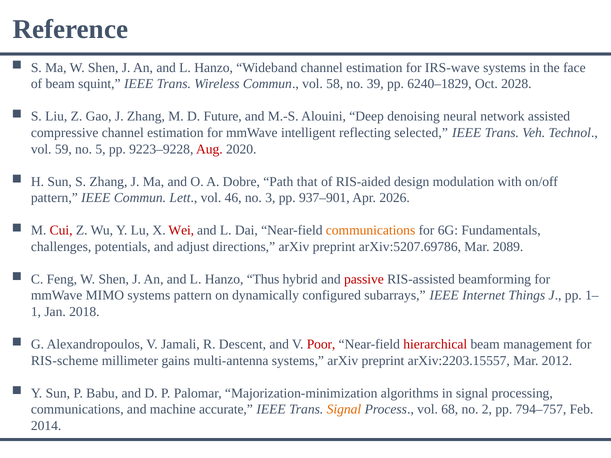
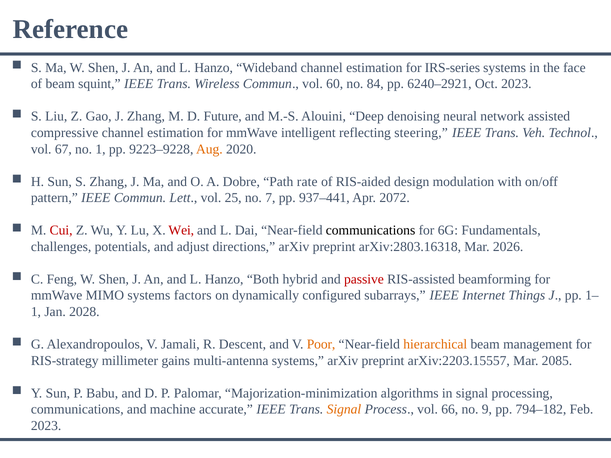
IRS-wave: IRS-wave -> IRS-series (452, 68)
58: 58 -> 60 (335, 84)
39: 39 -> 84 (375, 84)
6240–1829: 6240–1829 -> 6240–2921 (439, 84)
Oct 2028: 2028 -> 2023 (516, 84)
selected: selected -> steering (421, 133)
59: 59 -> 67 (63, 149)
no 5: 5 -> 1 (100, 149)
Aug colour: red -> orange (209, 149)
that: that -> rate (307, 182)
46: 46 -> 25 (233, 198)
3: 3 -> 7 (270, 198)
937–901: 937–901 -> 937–441 (324, 198)
2026: 2026 -> 2072 (395, 198)
communications colour: orange -> black (371, 231)
arXiv:5207.69786: arXiv:5207.69786 -> arXiv:2803.16318 (410, 247)
2089: 2089 -> 2026 (508, 247)
Thus: Thus -> Both (263, 279)
systems pattern: pattern -> factors (193, 296)
2018: 2018 -> 2028 (84, 312)
Poor colour: red -> orange (321, 345)
hierarchical colour: red -> orange (435, 345)
RIS-scheme: RIS-scheme -> RIS-strategy (65, 361)
2012: 2012 -> 2085 (557, 361)
68: 68 -> 66 (450, 410)
2: 2 -> 9 (487, 410)
794–757: 794–757 -> 794–182 (541, 410)
2014: 2014 -> 2023 (46, 426)
